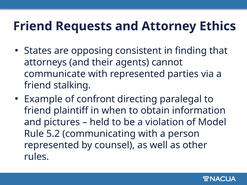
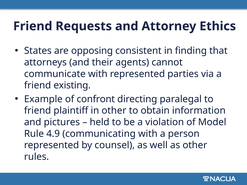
stalking: stalking -> existing (72, 85)
in when: when -> other (114, 111)
5.2: 5.2 -> 4.9 (53, 134)
